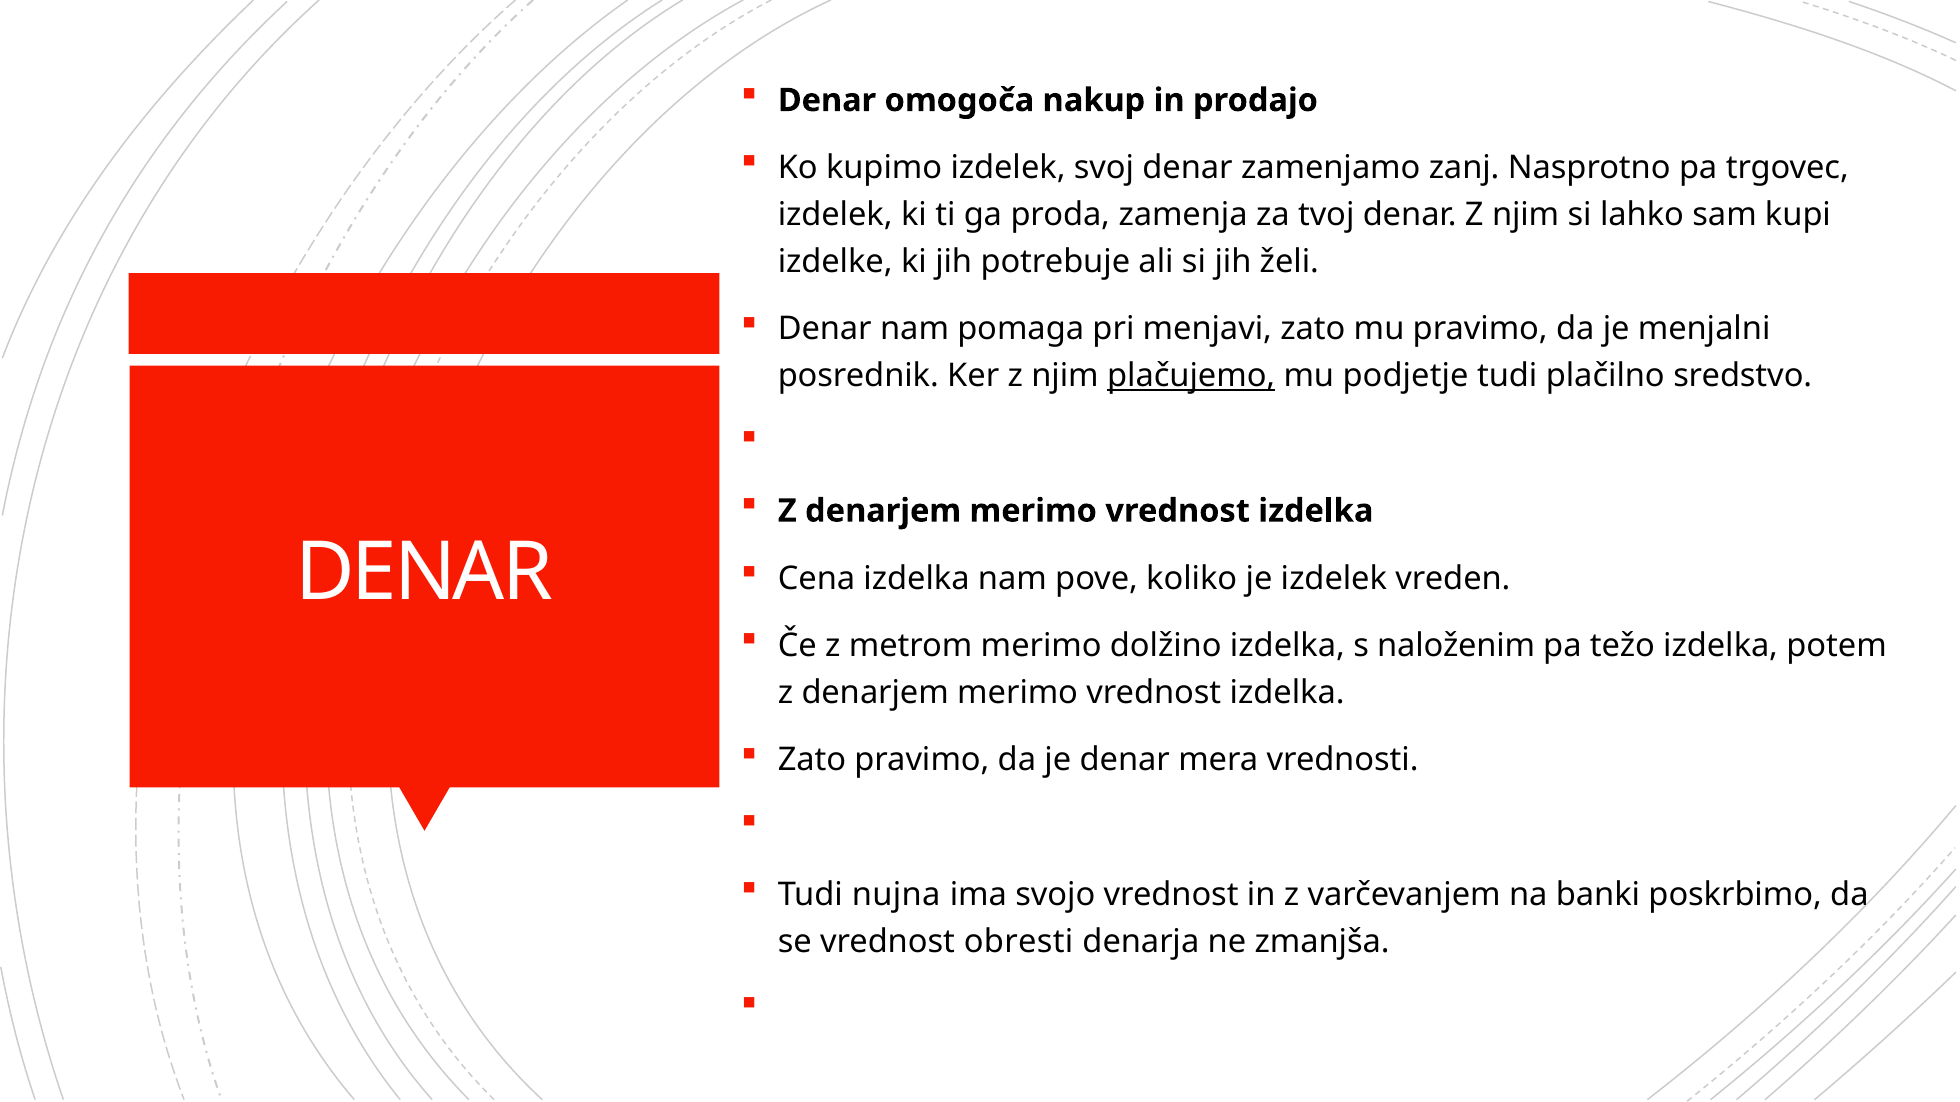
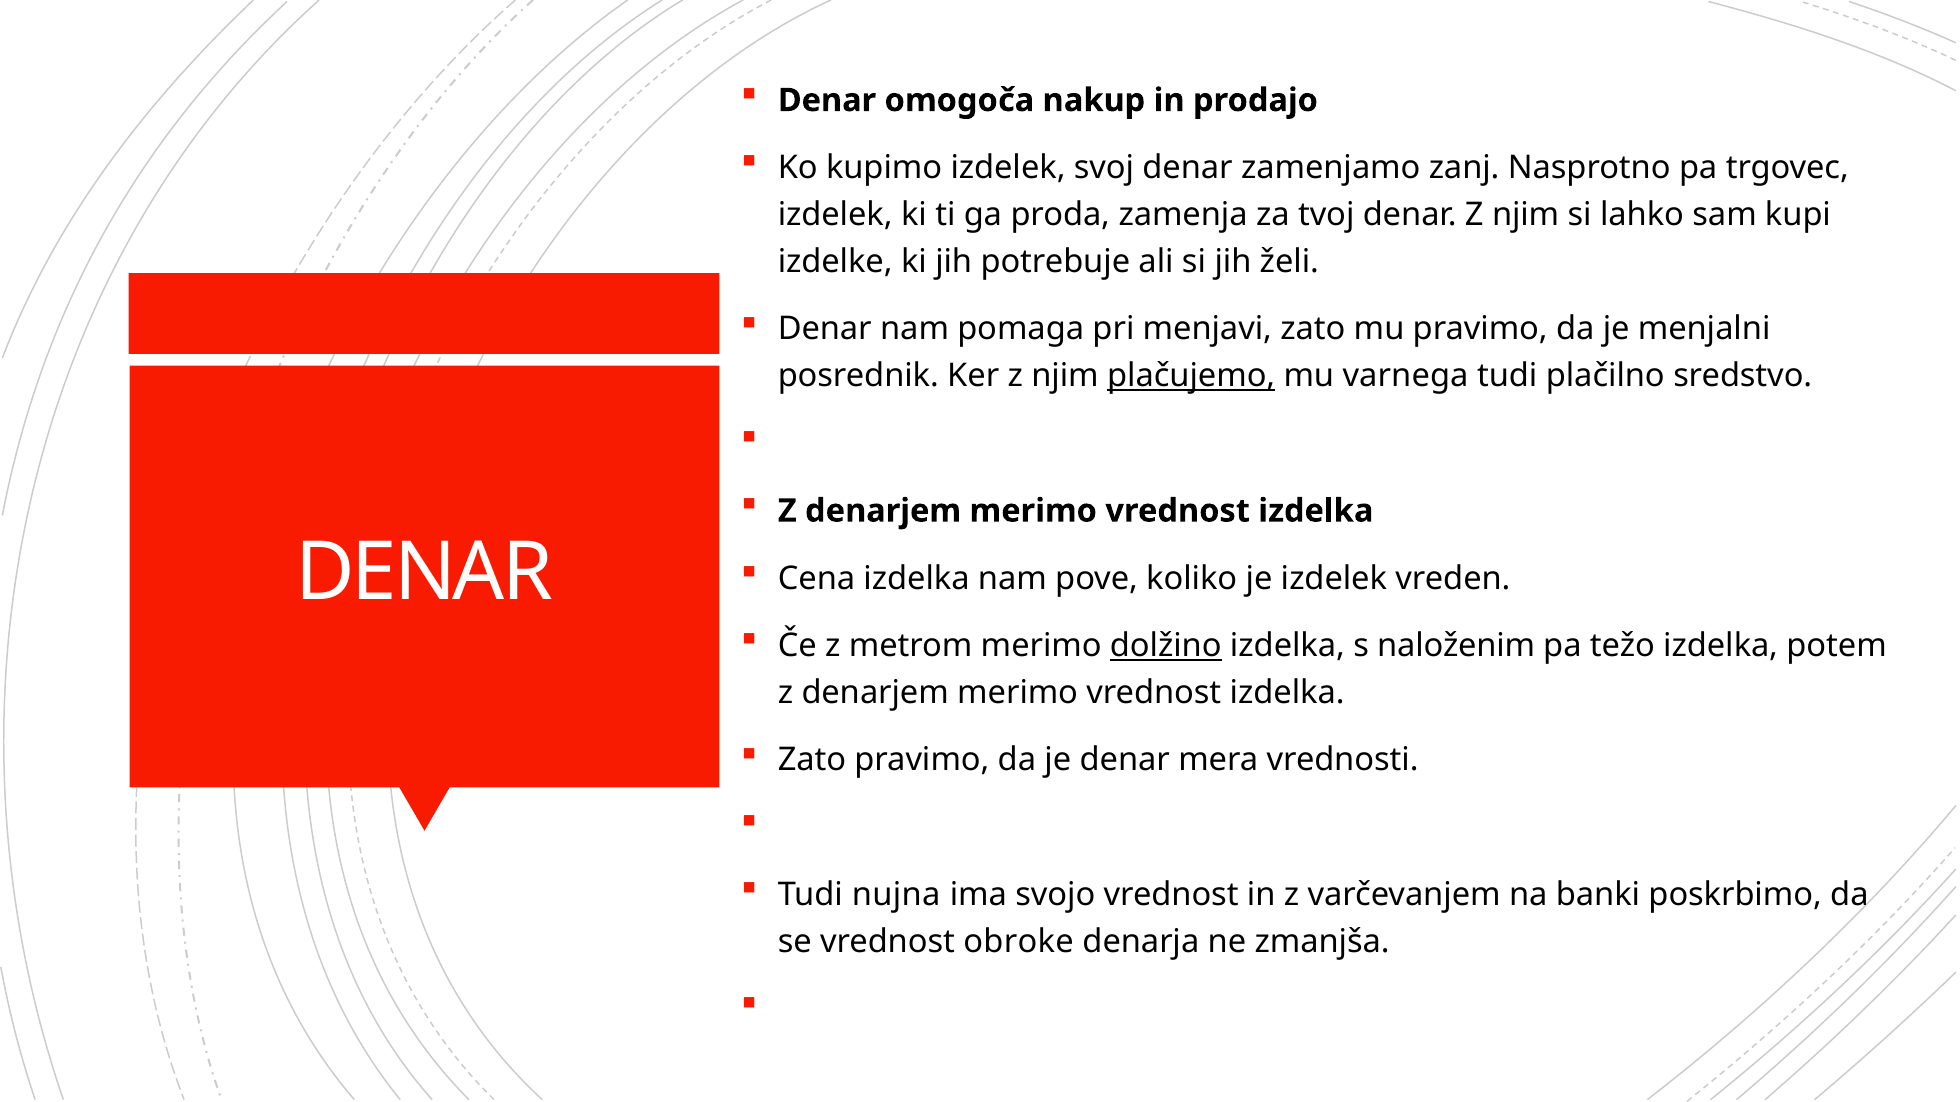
podjetje: podjetje -> varnega (1406, 376)
dolžino underline: none -> present (1166, 646)
obresti: obresti -> obroke (1019, 942)
